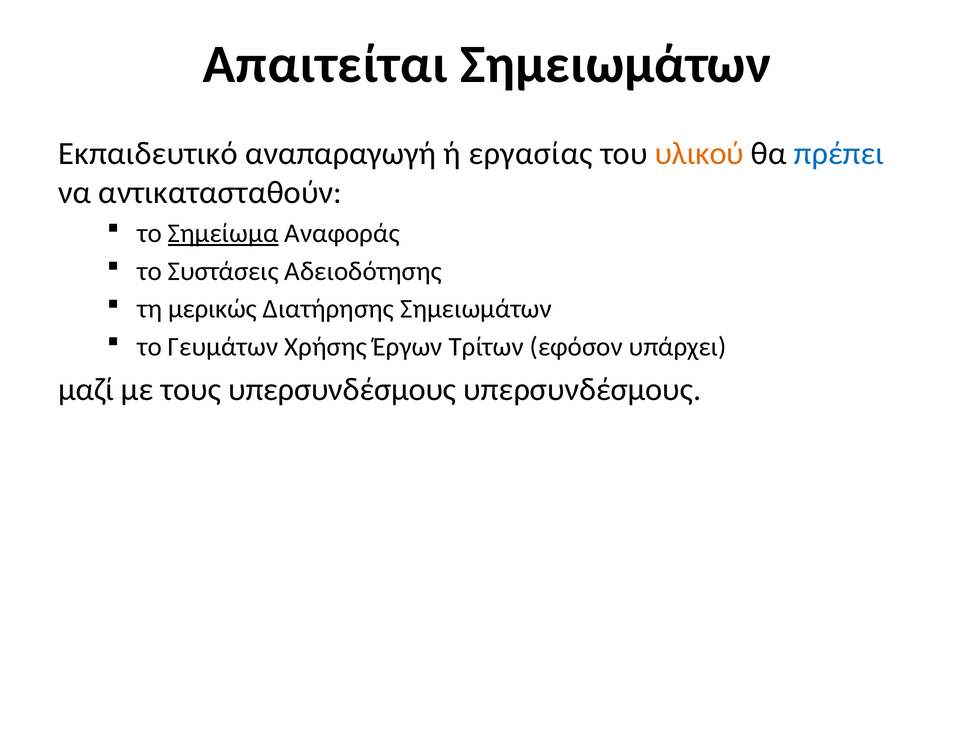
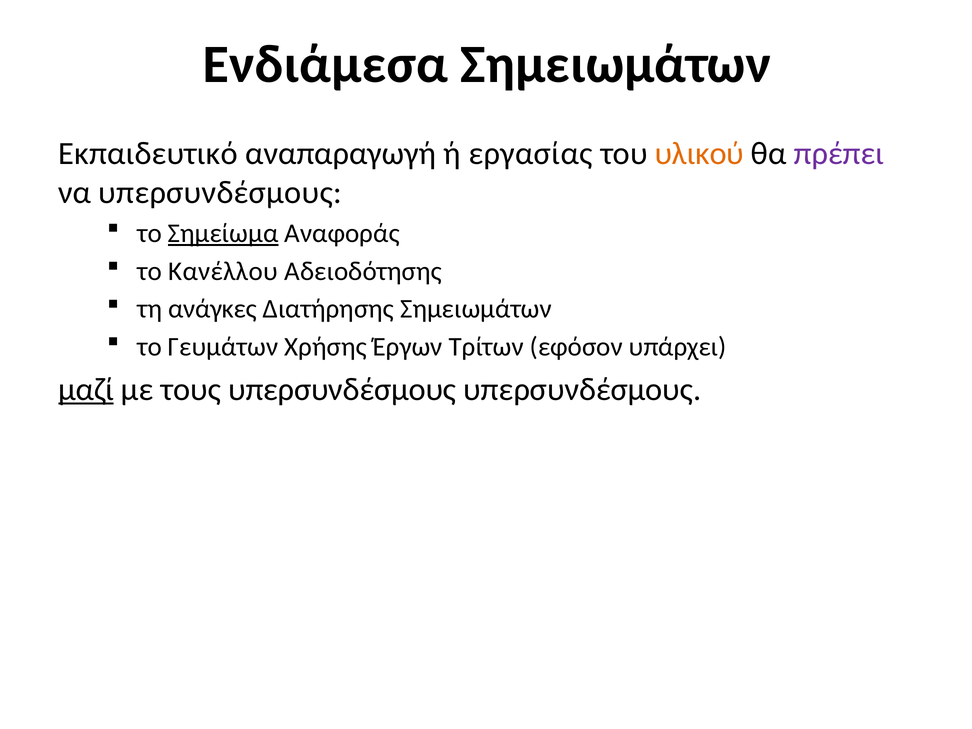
Απαιτείται: Απαιτείται -> Ενδιάμεσα (325, 64)
πρέπει colour: blue -> purple (839, 154)
να αντικατασταθούν: αντικατασταθούν -> υπερσυνδέσμους (220, 193)
Συστάσεις: Συστάσεις -> Κανέλλου (223, 271)
μερικώς: μερικώς -> ανάγκες (213, 309)
μαζί underline: none -> present (86, 389)
